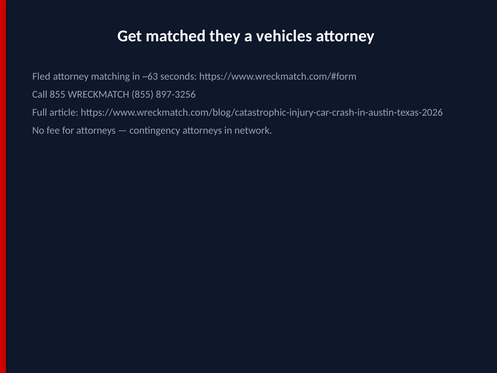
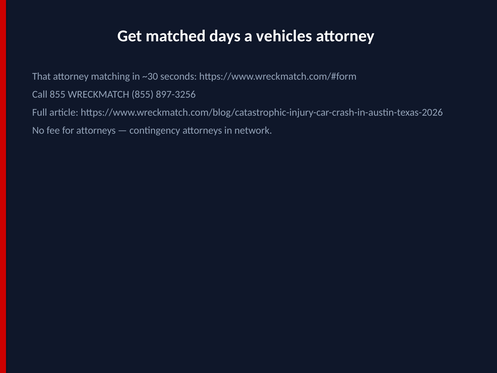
they: they -> days (225, 36)
Fled: Fled -> That (41, 76)
~63: ~63 -> ~30 (150, 76)
